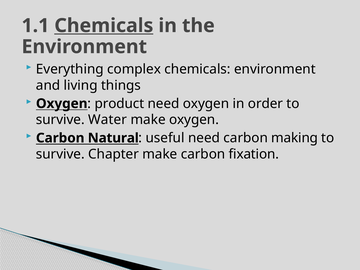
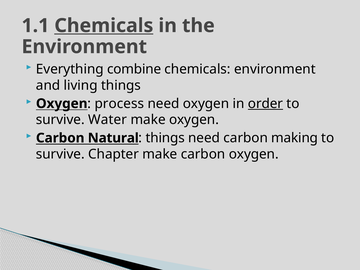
complex: complex -> combine (134, 69)
product: product -> process (119, 104)
order underline: none -> present (265, 104)
useful: useful -> things (165, 138)
carbon fixation: fixation -> oxygen (254, 154)
